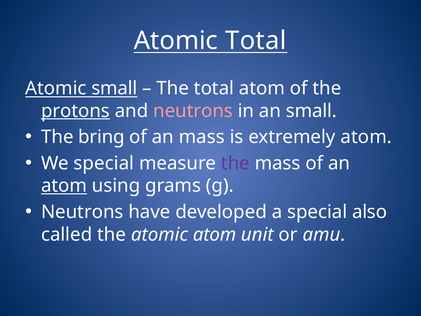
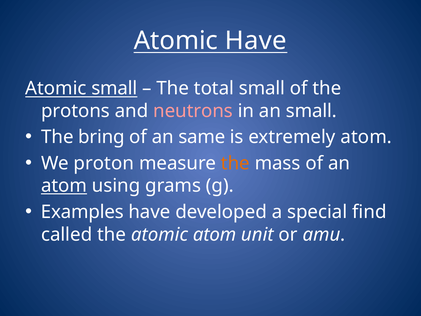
Atomic Total: Total -> Have (256, 41)
total atom: atom -> small (262, 88)
protons underline: present -> none (75, 111)
an mass: mass -> same (202, 137)
We special: special -> proton (104, 163)
the colour: purple -> orange (235, 163)
Neutrons: Neutrons -> Examples (82, 212)
also: also -> find (369, 212)
